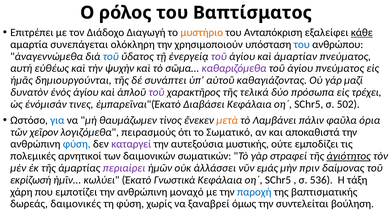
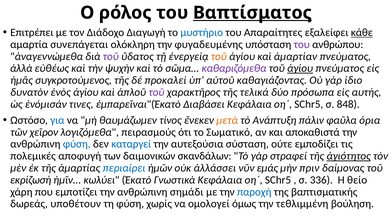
Βαπτίσματος underline: none -> present (252, 13)
μυστήριο colour: orange -> blue (202, 32)
Ανταπόκριση: Ανταπόκριση -> Απαραίτητες (273, 32)
χρησιμοποιούν: χρησιμοποιούν -> φυγαδευμένης (209, 44)
του colour: blue -> purple (302, 44)
τοῦ colour: blue -> purple (111, 56)
τοῦ colour: purple -> orange (219, 56)
αυτή: αυτή -> ἀλλὰ (21, 68)
ἁγίου underline: none -> present (300, 68)
δημιουργούνται: δημιουργούνται -> συγκροτούμενος (73, 80)
συνάπτει: συνάπτει -> προκαλεί (165, 80)
μαζί: μαζί -> ίδιο (353, 80)
τρέχει: τρέχει -> αυτής (366, 92)
502: 502 -> 848 (348, 104)
Λαμβάνει: Λαμβάνει -> Ανάπτυξη (274, 120)
καταργεί colour: purple -> blue (131, 144)
μυστικής: μυστικής -> σύσταση (247, 144)
αρνητικοί: αρνητικοί -> αποφυγή (80, 156)
σωματικών: σωματικών -> σκανδάλων (205, 156)
περιαίρει colour: purple -> blue (124, 168)
536: 536 -> 336 (321, 180)
τάξη: τάξη -> θείο (357, 180)
μοναχό: μοναχό -> σημάδι (187, 191)
δαιμονικές: δαιμονικές -> υποθέτουν (76, 203)
ξαναβρεί: ξαναβρεί -> ομολογεί (209, 203)
συντελείται: συντελείται -> τεθλιμμένη (302, 203)
